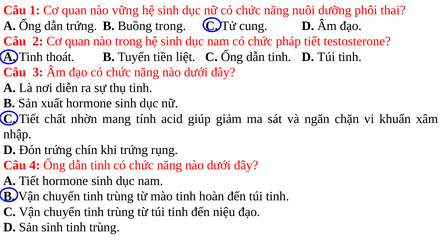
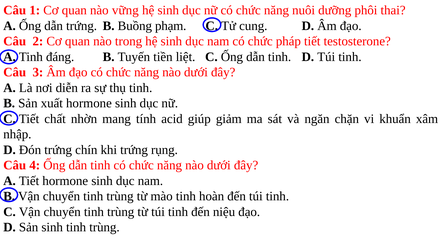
Buồng trong: trong -> phạm (171, 26)
thoát: thoát -> đáng (60, 57)
